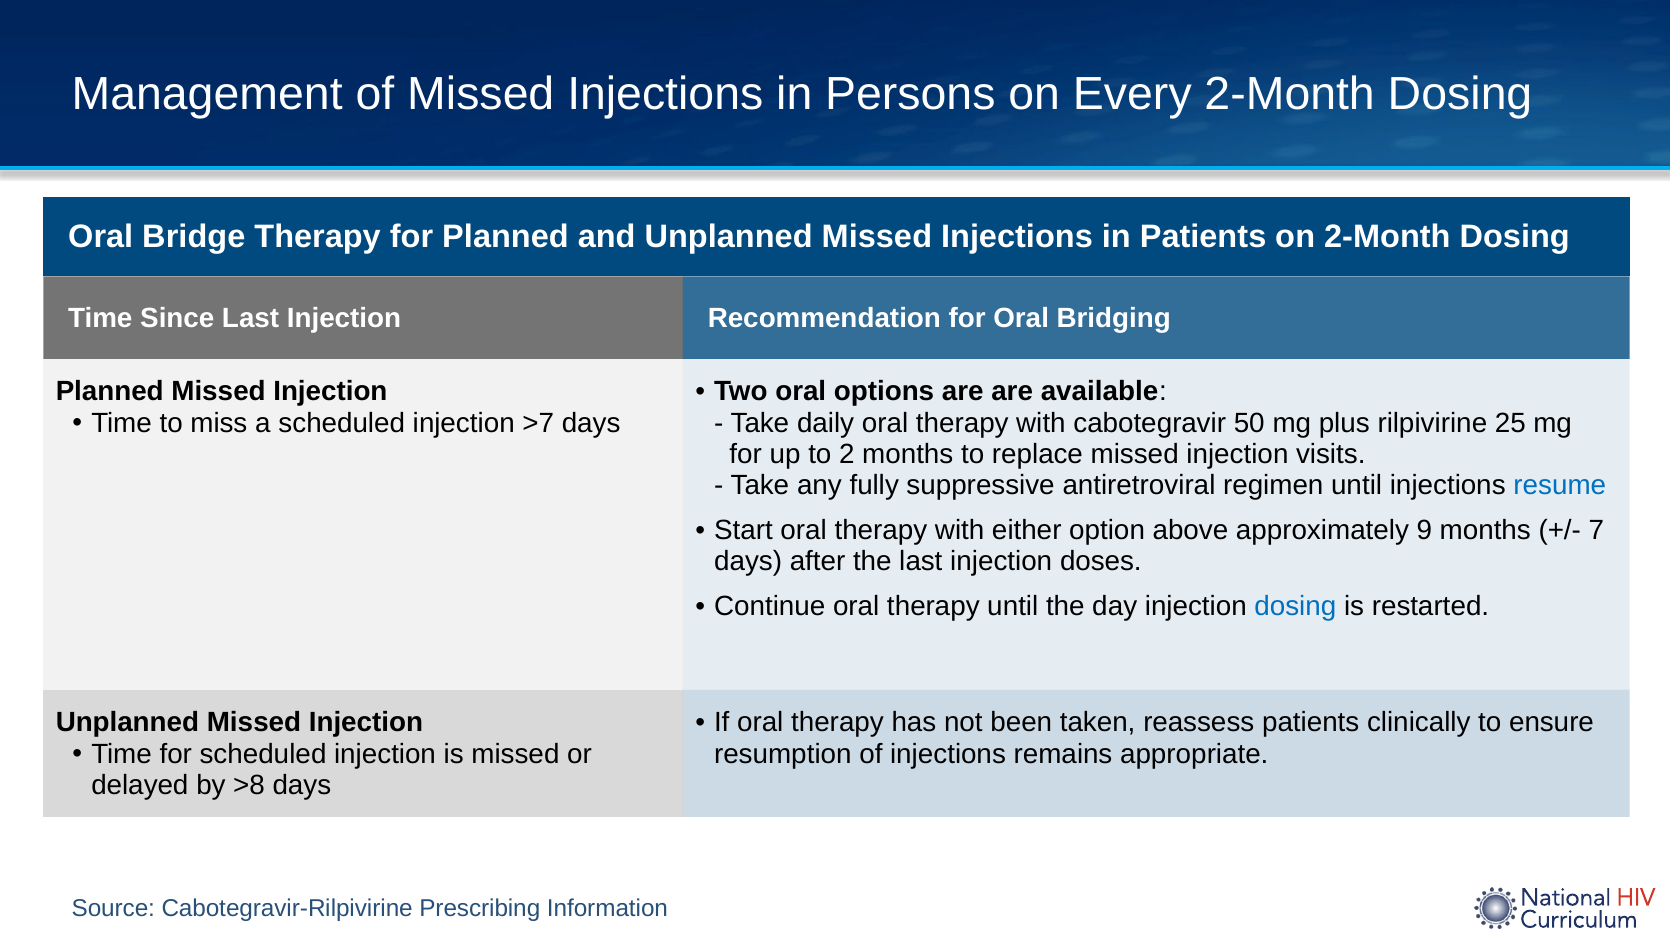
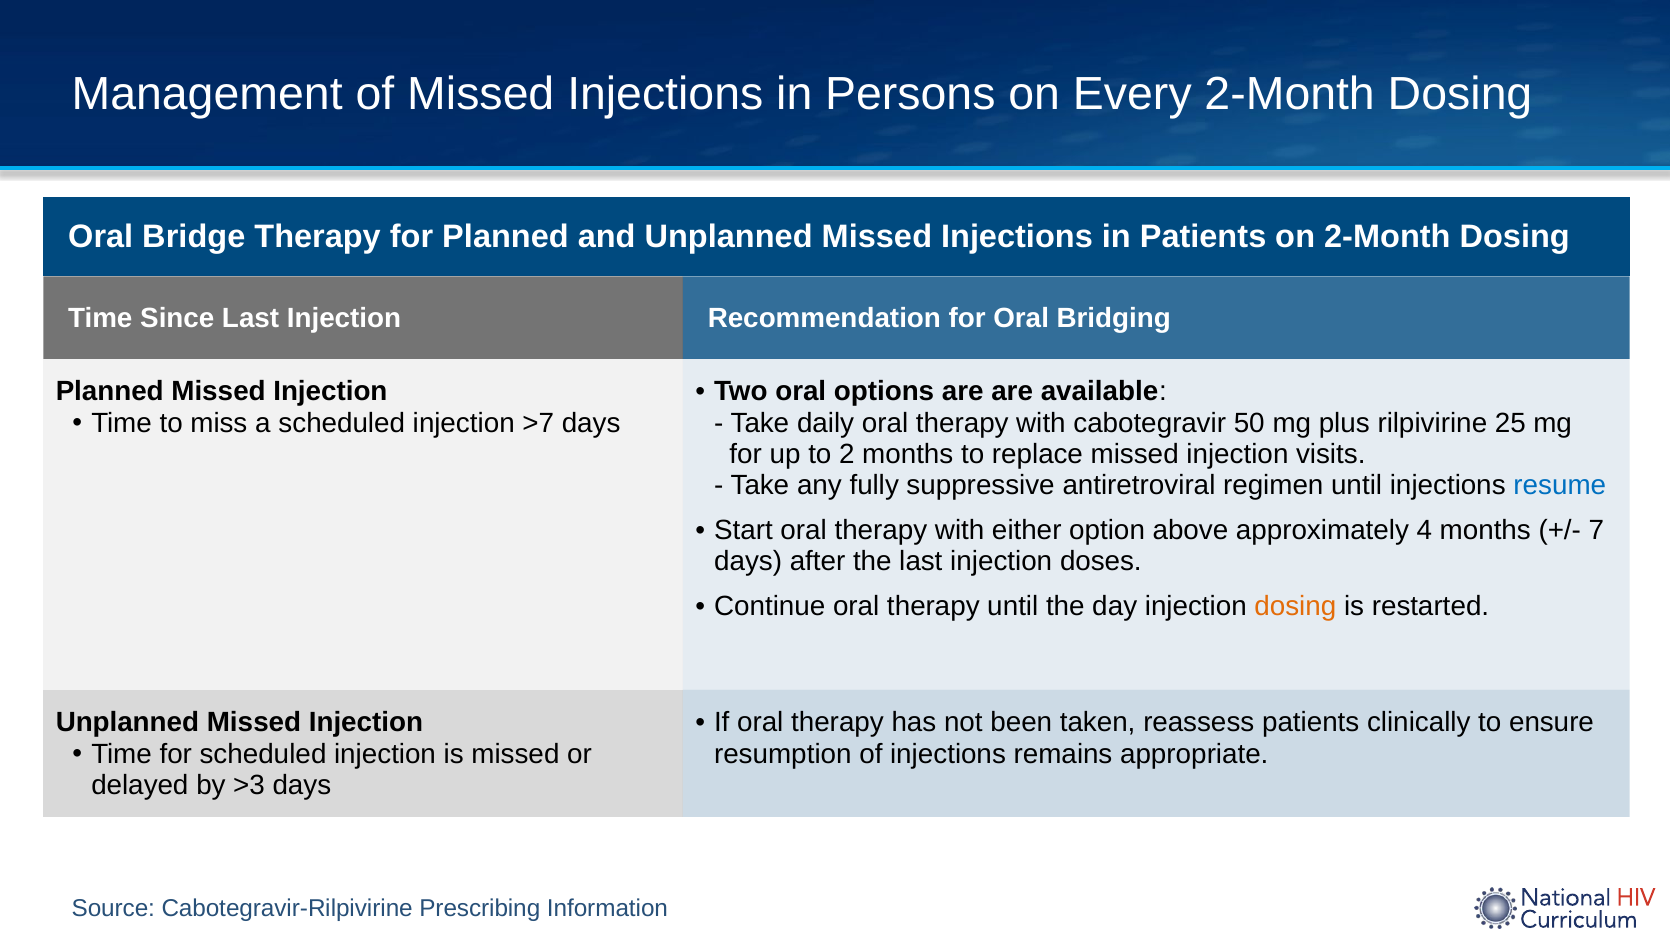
9: 9 -> 4 (1424, 530)
dosing colour: blue -> orange (1295, 607)
>8: >8 -> >3 (249, 785)
